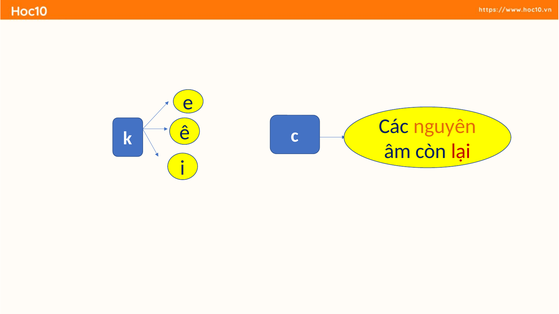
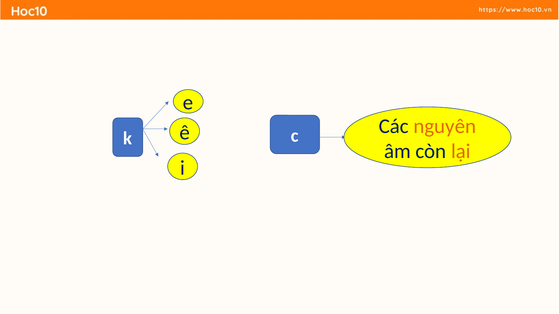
lại colour: red -> orange (461, 152)
